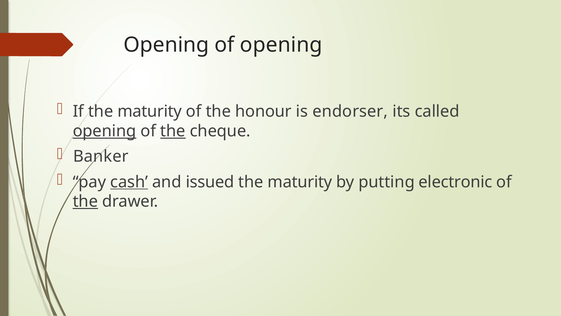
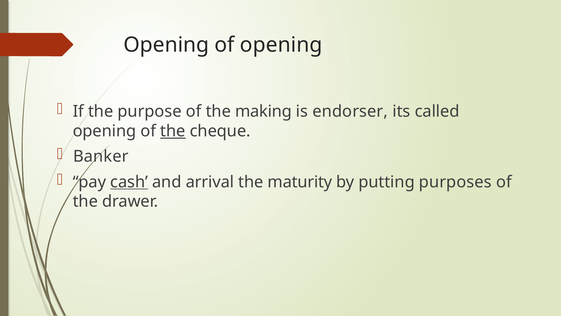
If the maturity: maturity -> purpose (150, 111)
honour: honour -> making (263, 111)
opening underline: present -> none (105, 131)
issued: issued -> arrival (210, 182)
electronic: electronic -> purposes (455, 182)
the underline: present -> none (85, 201)
